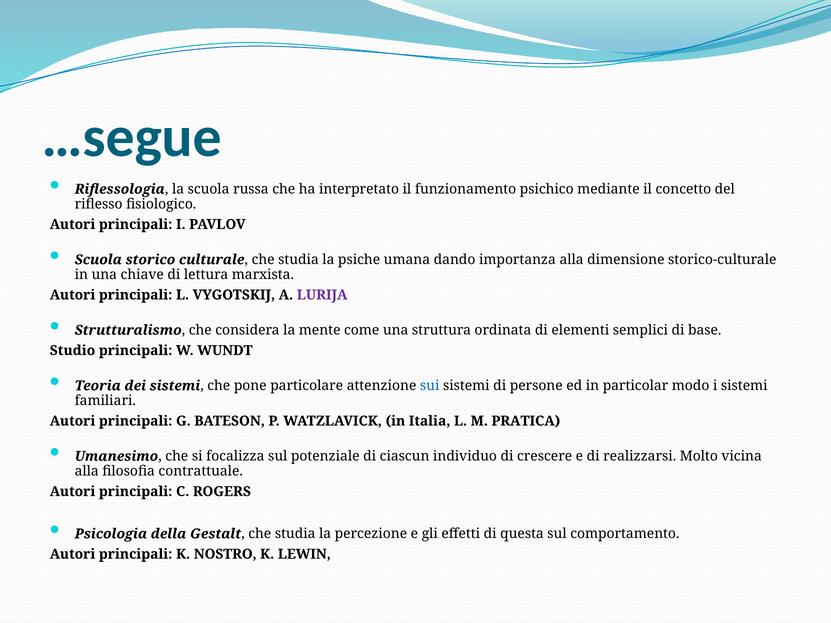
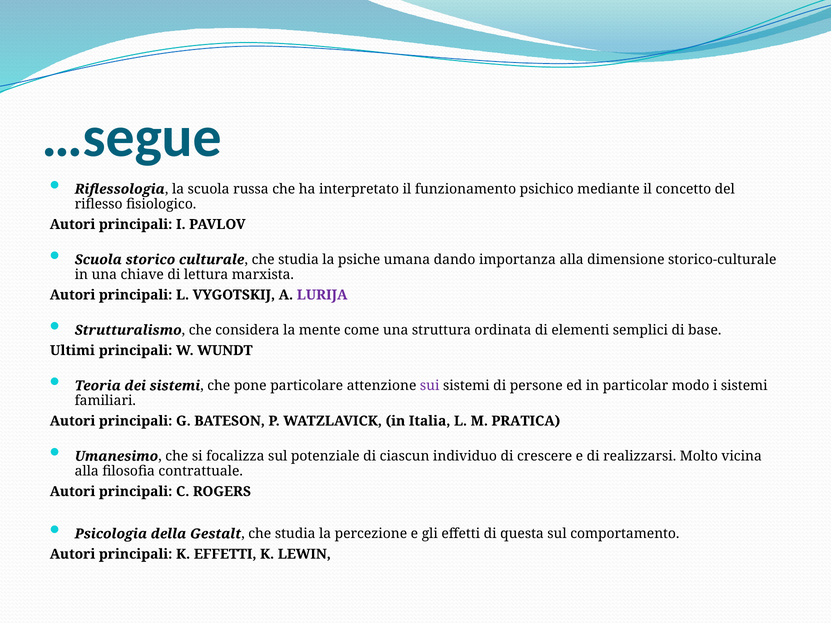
Studio: Studio -> Ultimi (72, 351)
sui colour: blue -> purple (430, 386)
K NOSTRO: NOSTRO -> EFFETTI (225, 554)
